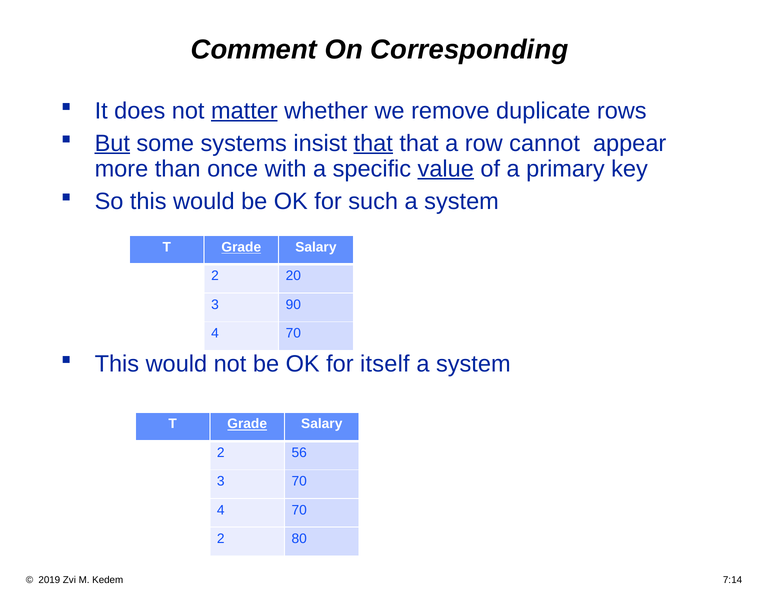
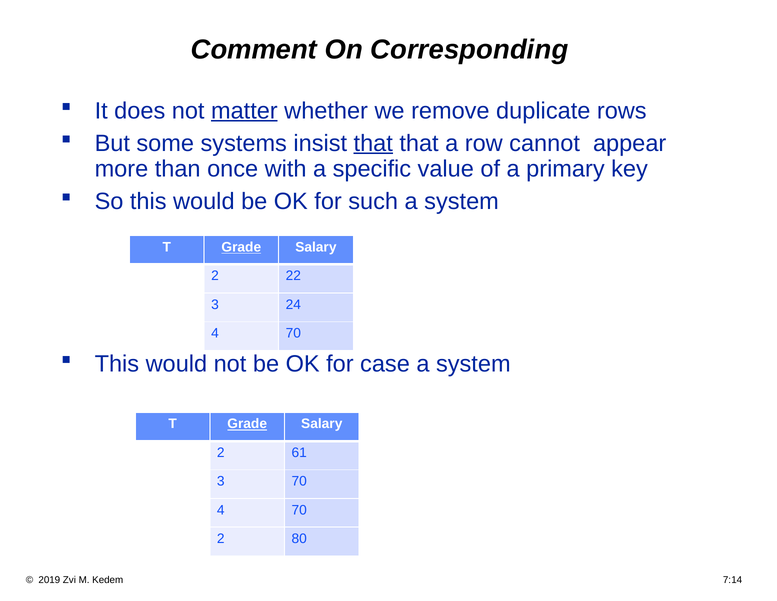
But underline: present -> none (112, 143)
value underline: present -> none (446, 169)
20: 20 -> 22 (293, 276)
90: 90 -> 24 (293, 304)
itself: itself -> case (385, 363)
56: 56 -> 61 (299, 452)
